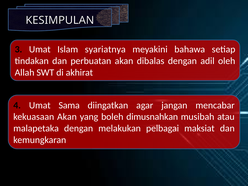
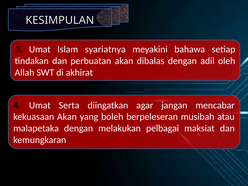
Sama: Sama -> Serta (69, 105)
dimusnahkan: dimusnahkan -> berpeleseran (152, 117)
